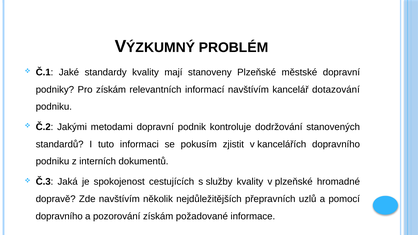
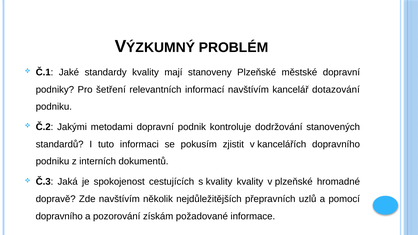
Pro získám: získám -> šetření (111, 90)
s služby: služby -> kvality (219, 182)
